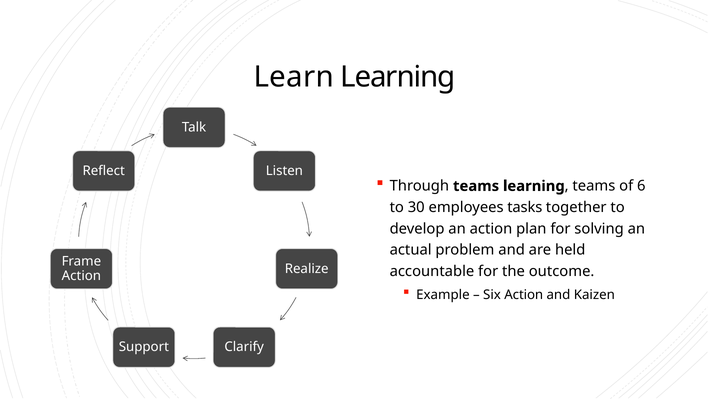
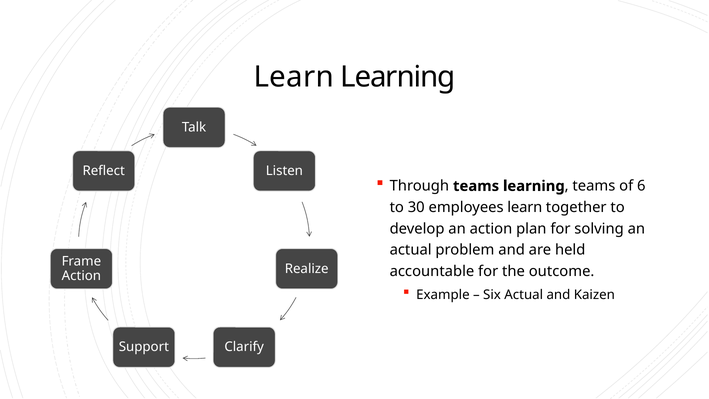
employees tasks: tasks -> learn (525, 207)
Six Action: Action -> Actual (524, 295)
